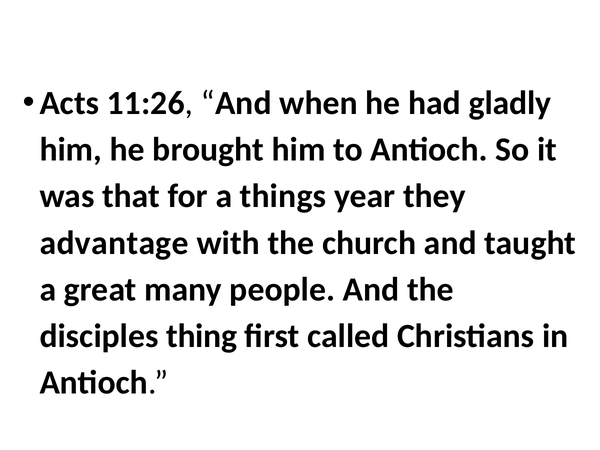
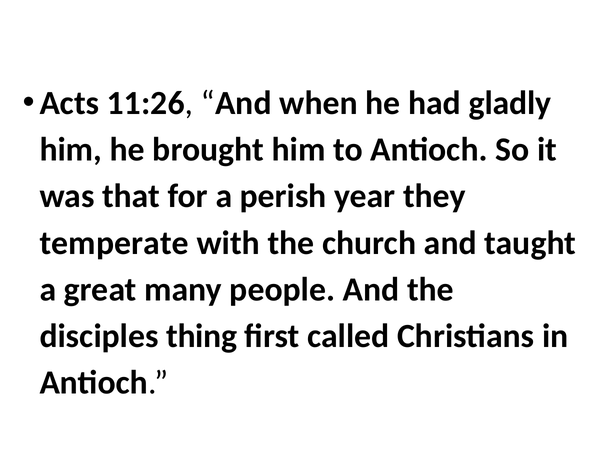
things: things -> perish (283, 196)
advantage: advantage -> temperate (114, 243)
